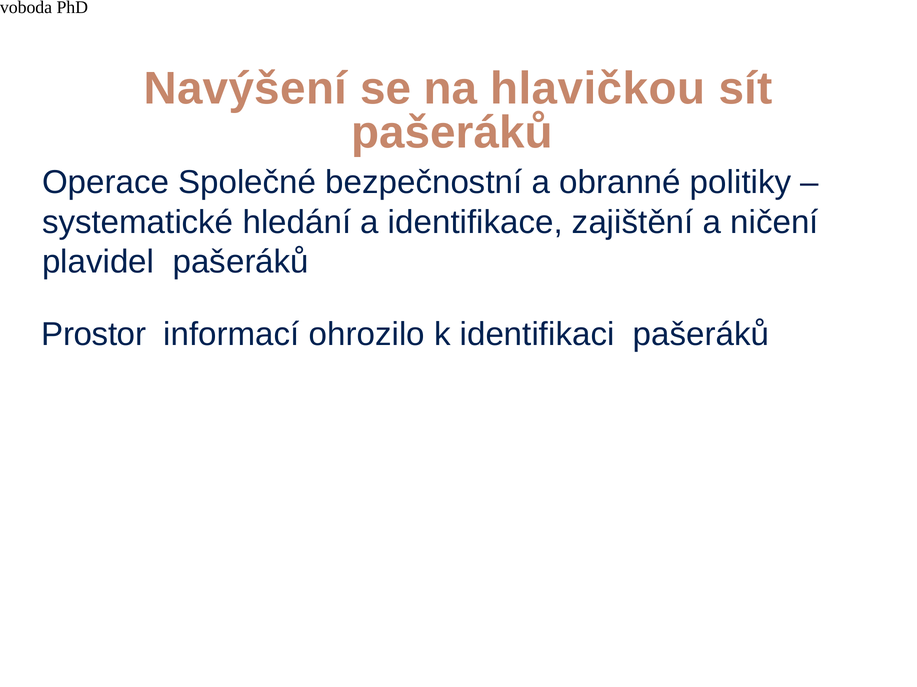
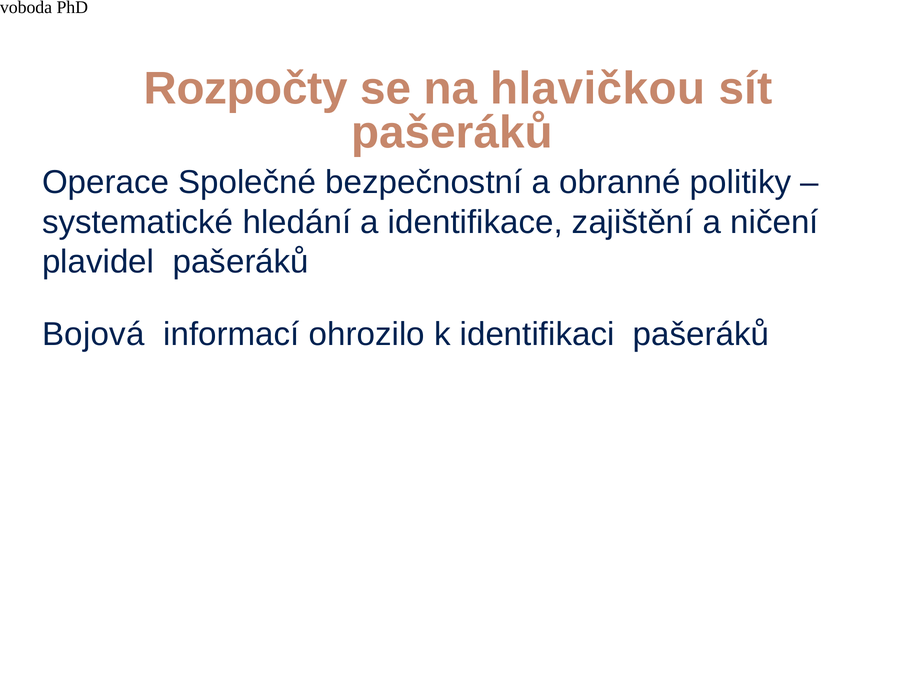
Navýšení: Navýšení -> Rozpočty (246, 89)
Prostor: Prostor -> Bojová (93, 335)
